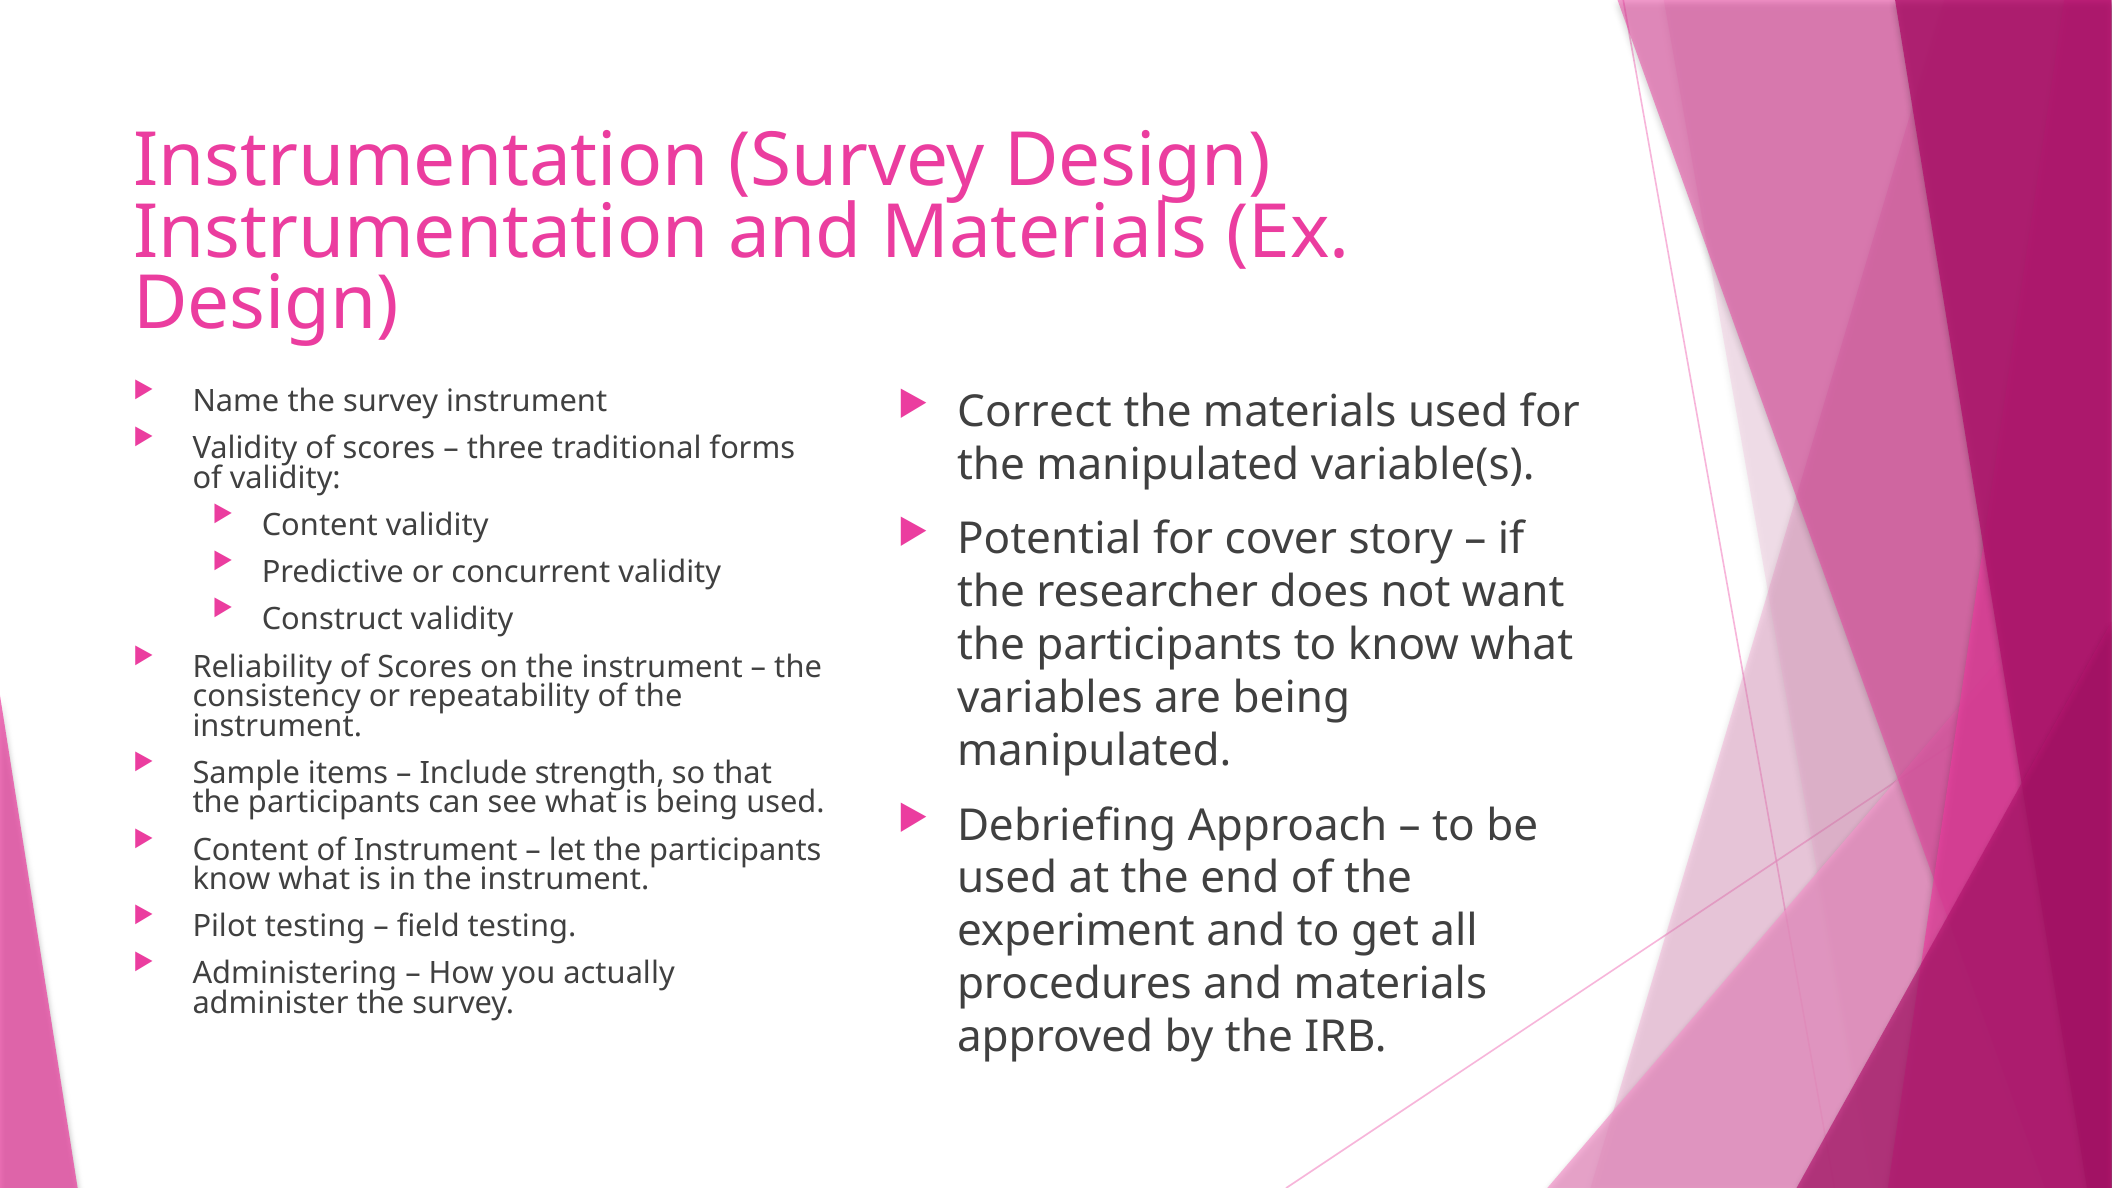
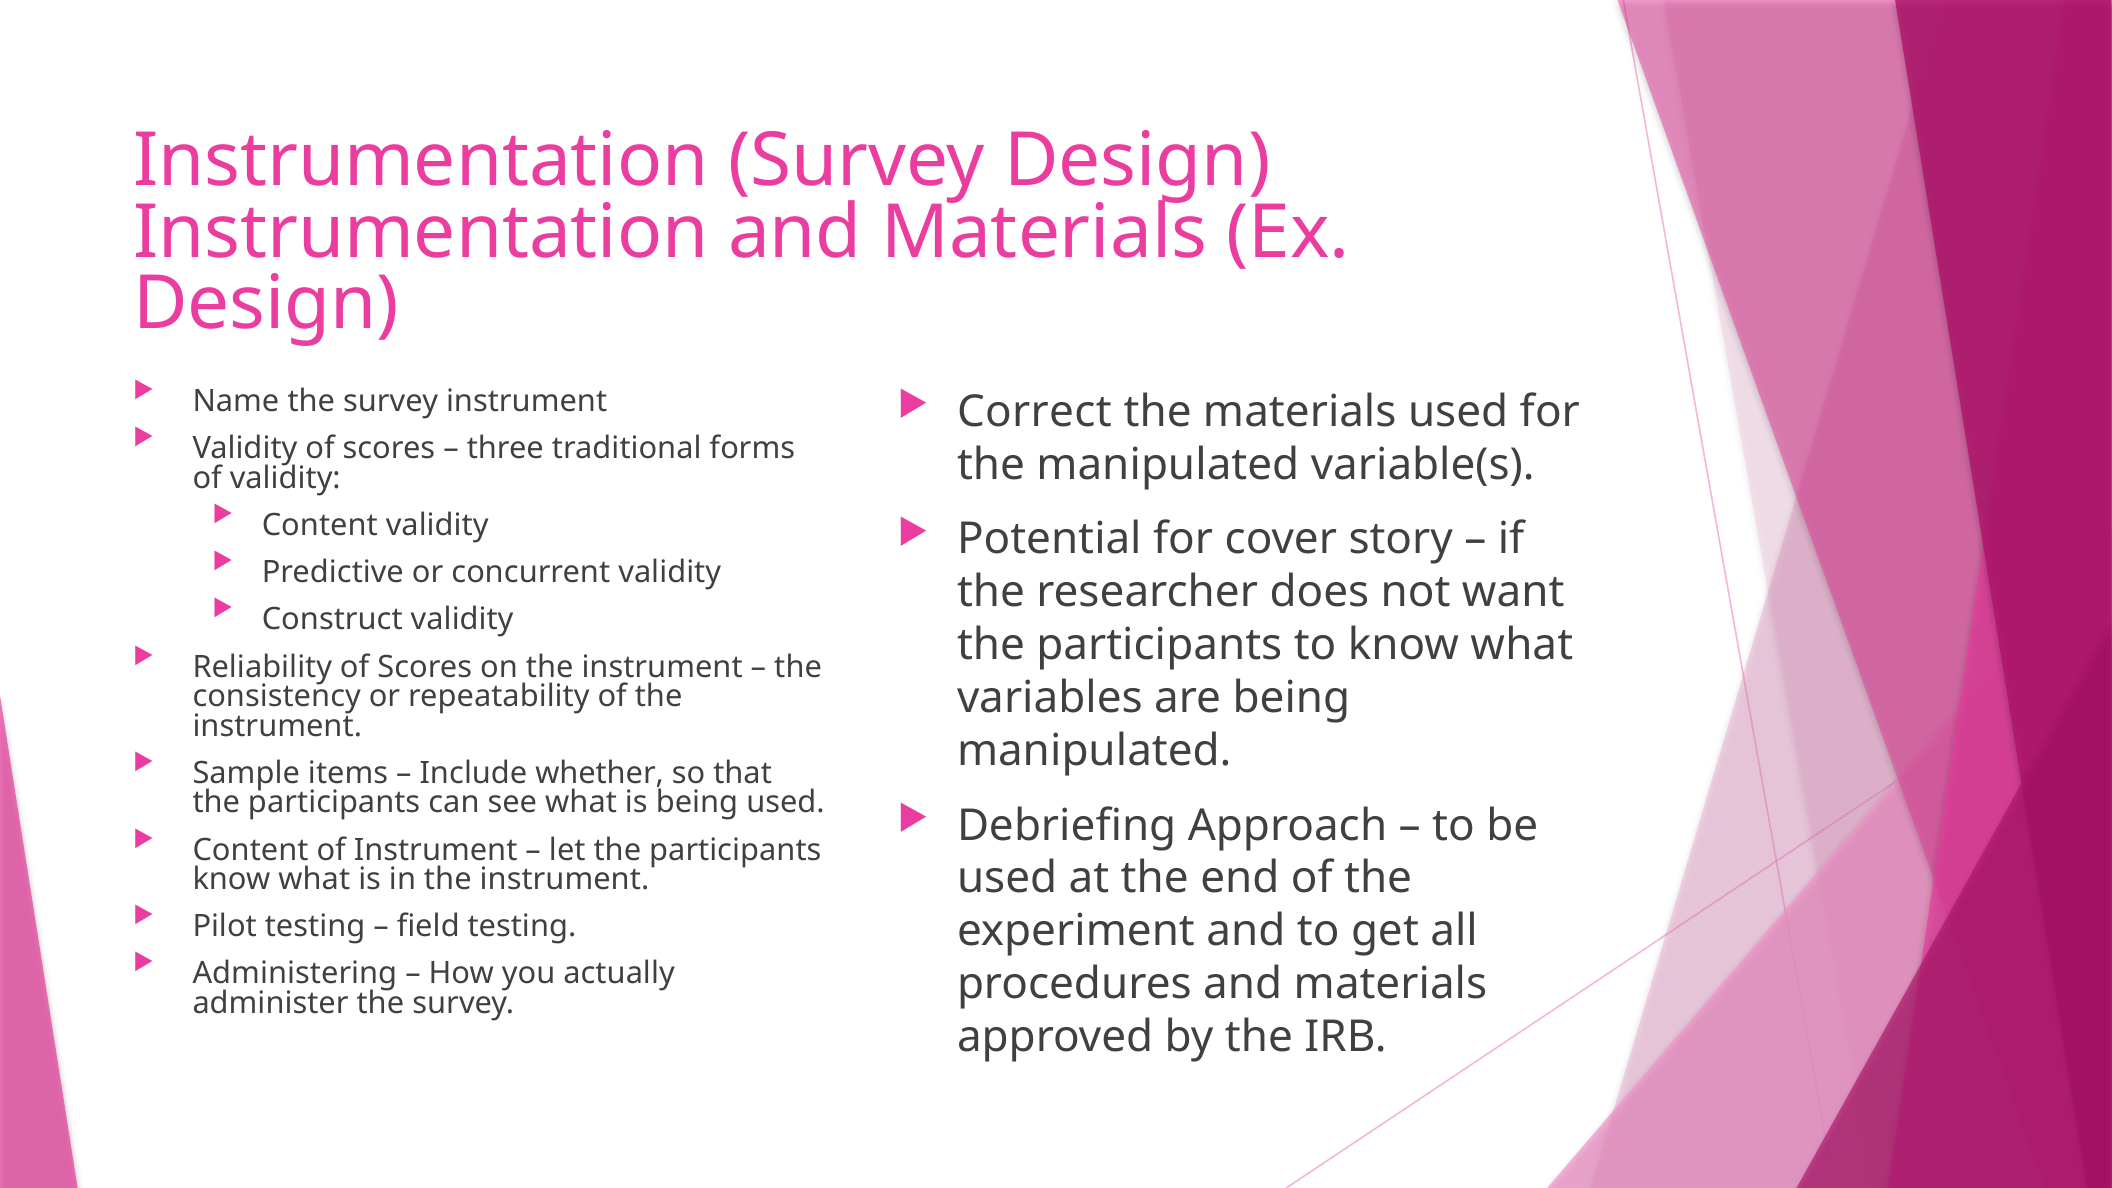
strength: strength -> whether (600, 773)
